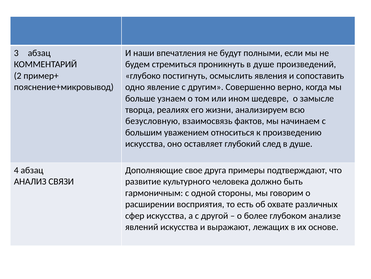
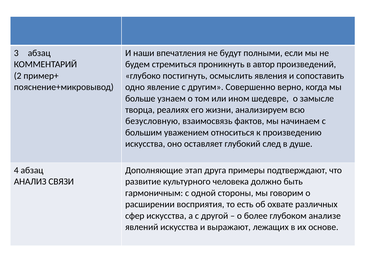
проникнуть в душе: душе -> автор (264, 64)
свое: свое -> этап (194, 170)
